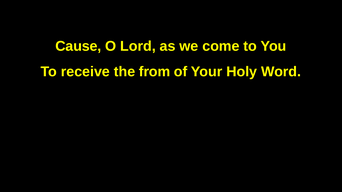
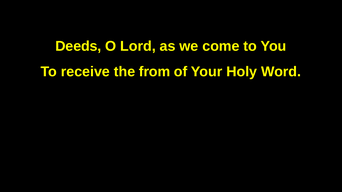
Cause: Cause -> Deeds (78, 46)
